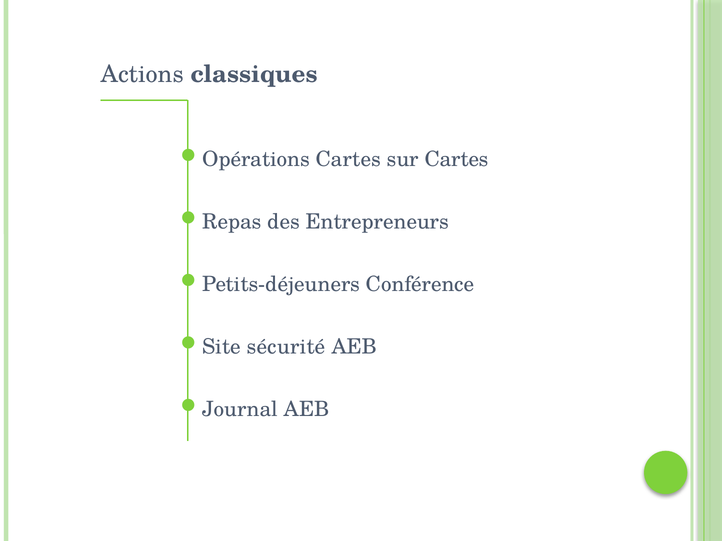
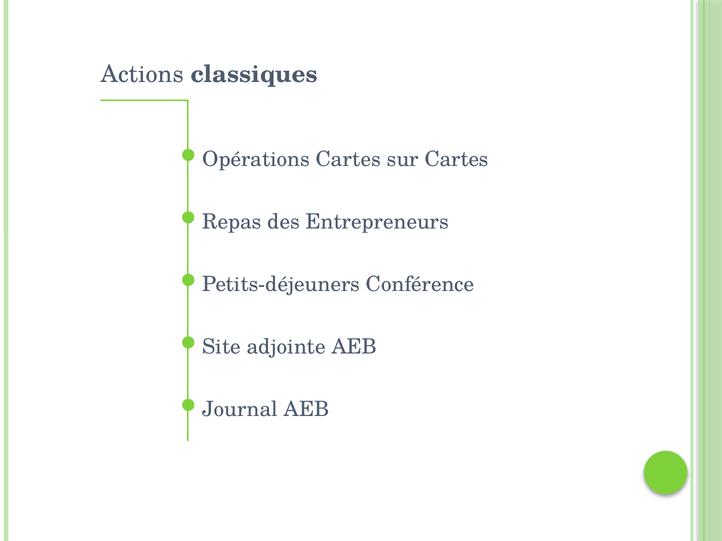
sécurité: sécurité -> adjointe (286, 347)
